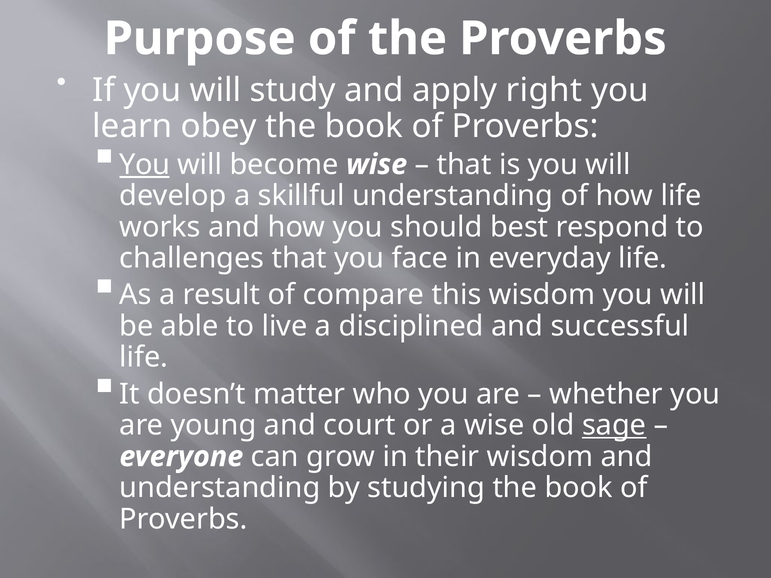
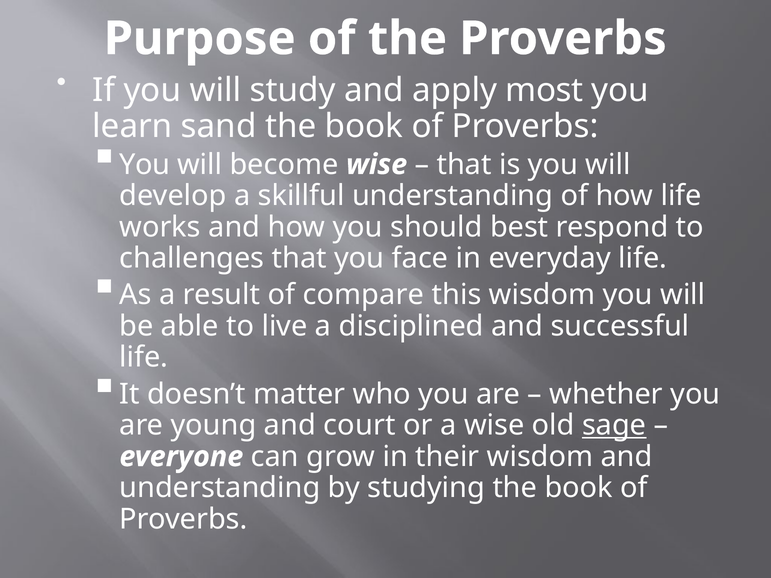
right: right -> most (544, 90)
obey: obey -> sand (219, 126)
You underline: present -> none (145, 165)
